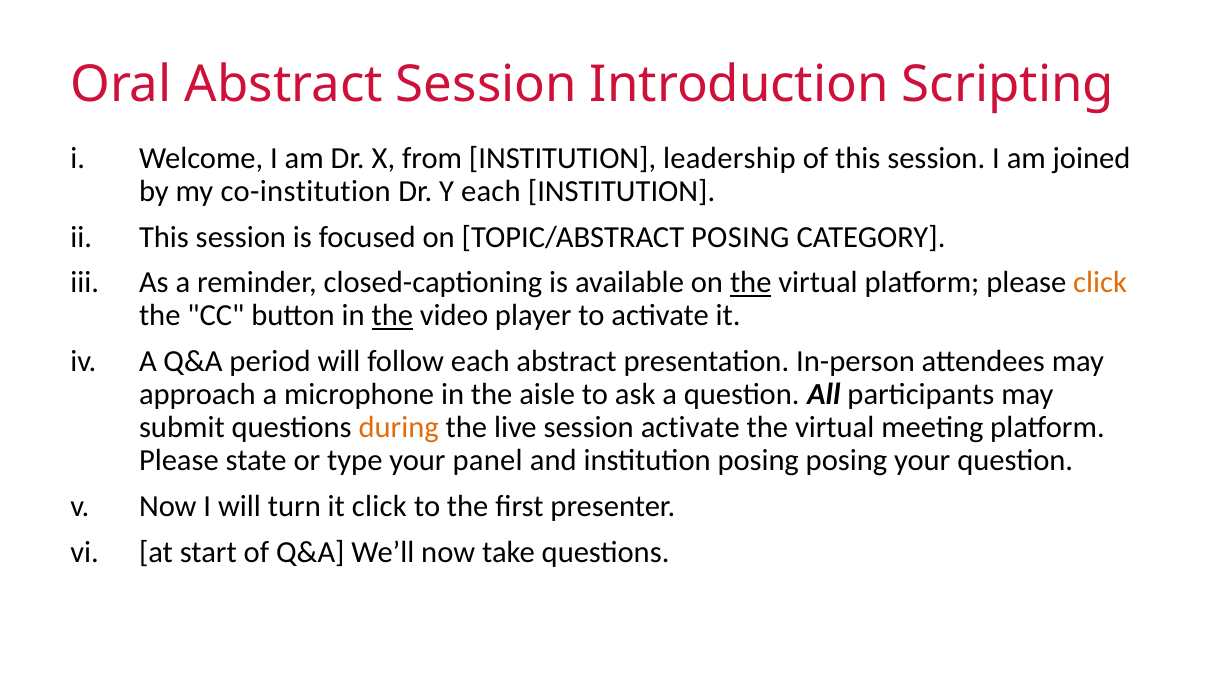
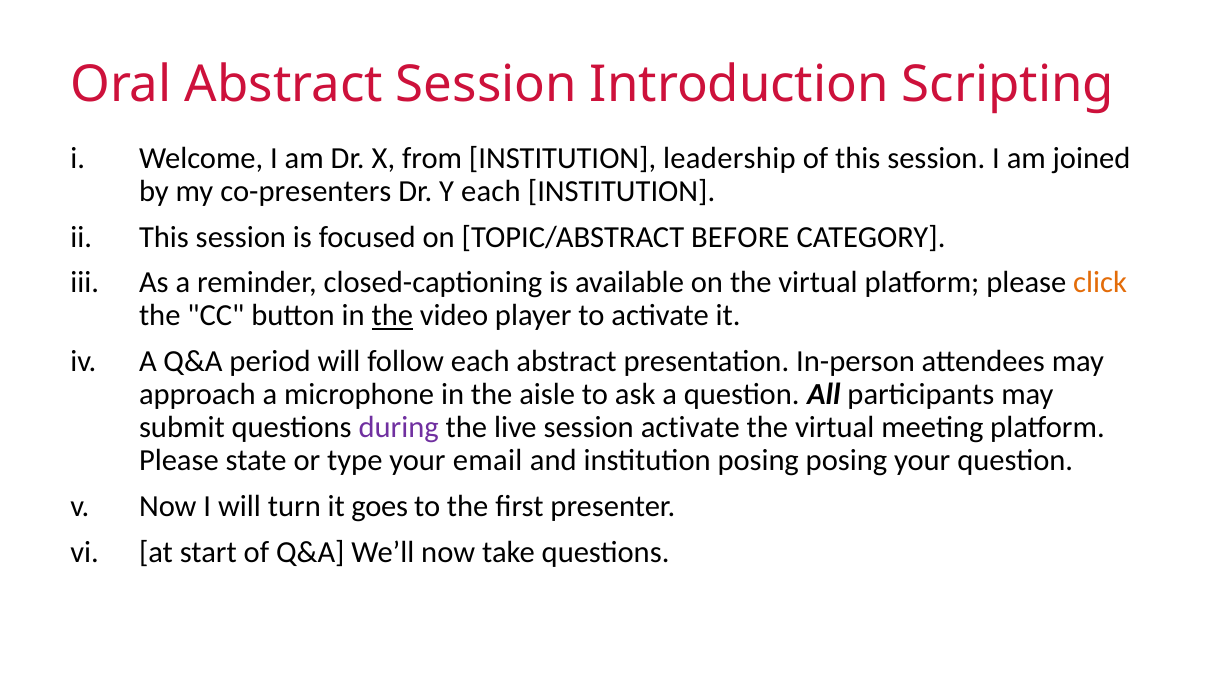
co-institution: co-institution -> co-presenters (306, 191)
TOPIC/ABSTRACT POSING: POSING -> BEFORE (740, 237)
the underline: present -> none (751, 283)
during colour: orange -> purple (399, 428)
panel: panel -> email (488, 461)
it click: click -> goes (380, 506)
